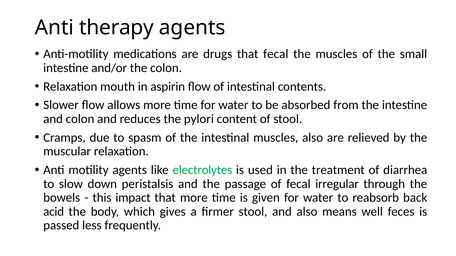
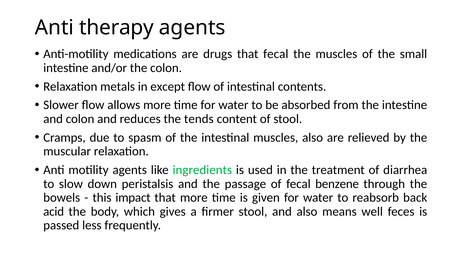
mouth: mouth -> metals (118, 87)
aspirin: aspirin -> except (168, 87)
pylori: pylori -> tends (199, 119)
electrolytes: electrolytes -> ingredients (202, 170)
irregular: irregular -> benzene (337, 184)
